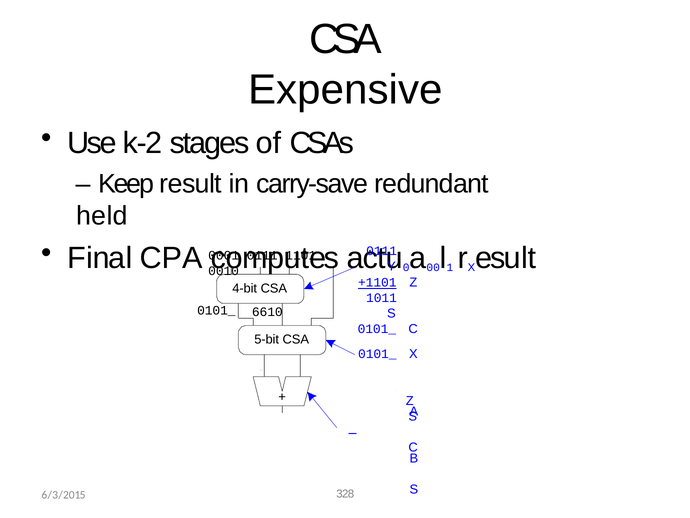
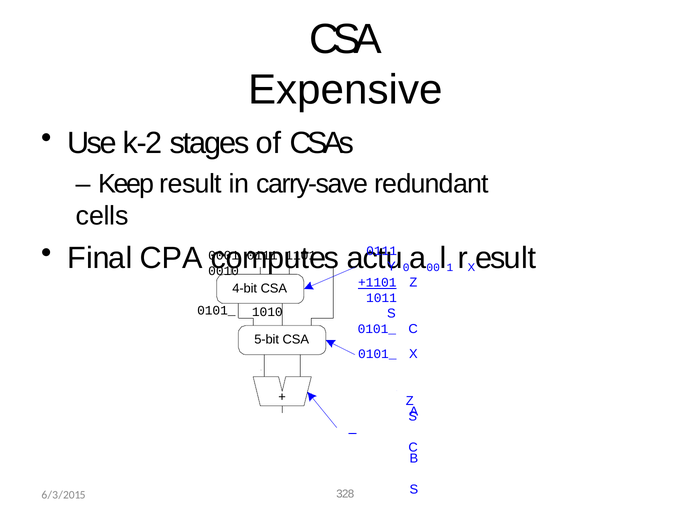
held: held -> cells (102, 216)
6610: 6610 -> 1010 (267, 312)
